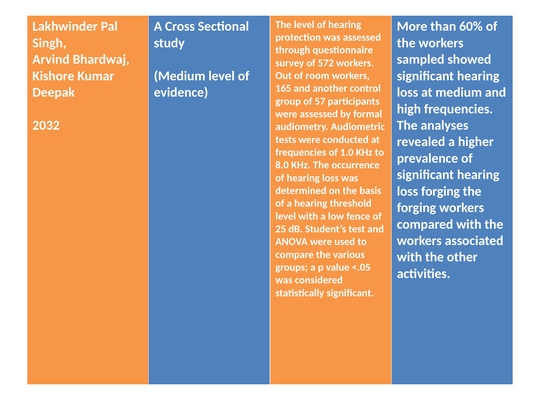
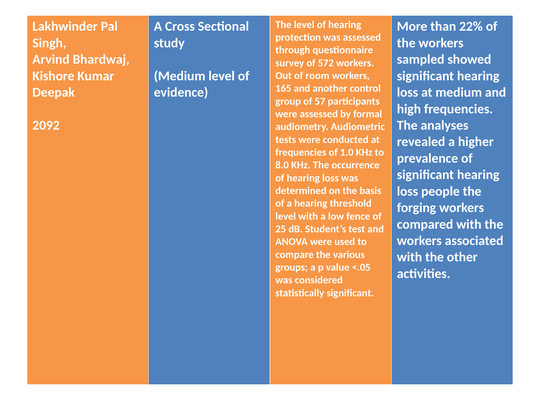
60%: 60% -> 22% (471, 26)
2032: 2032 -> 2092 (46, 125)
loss forging: forging -> people (440, 191)
